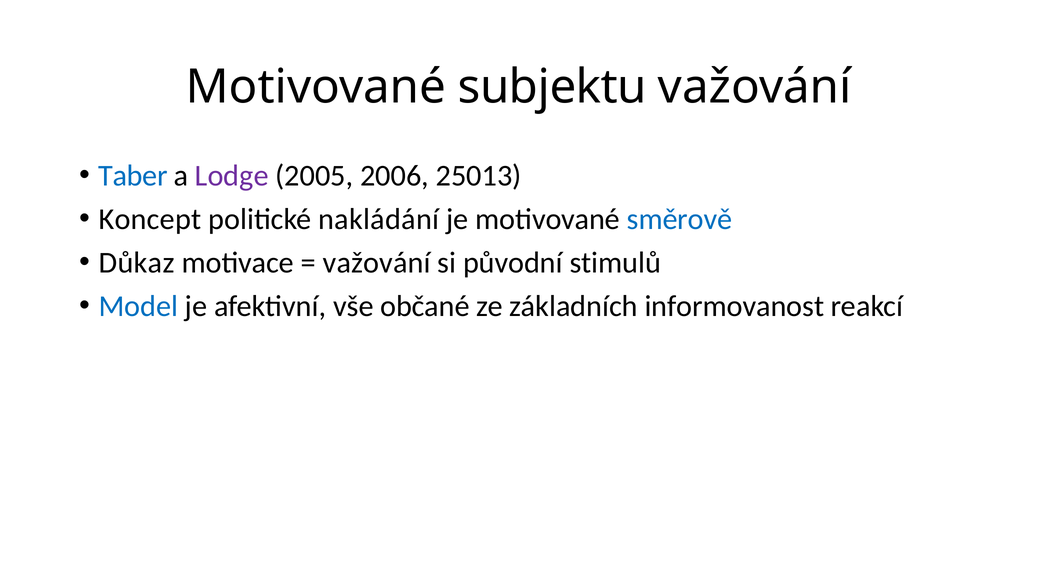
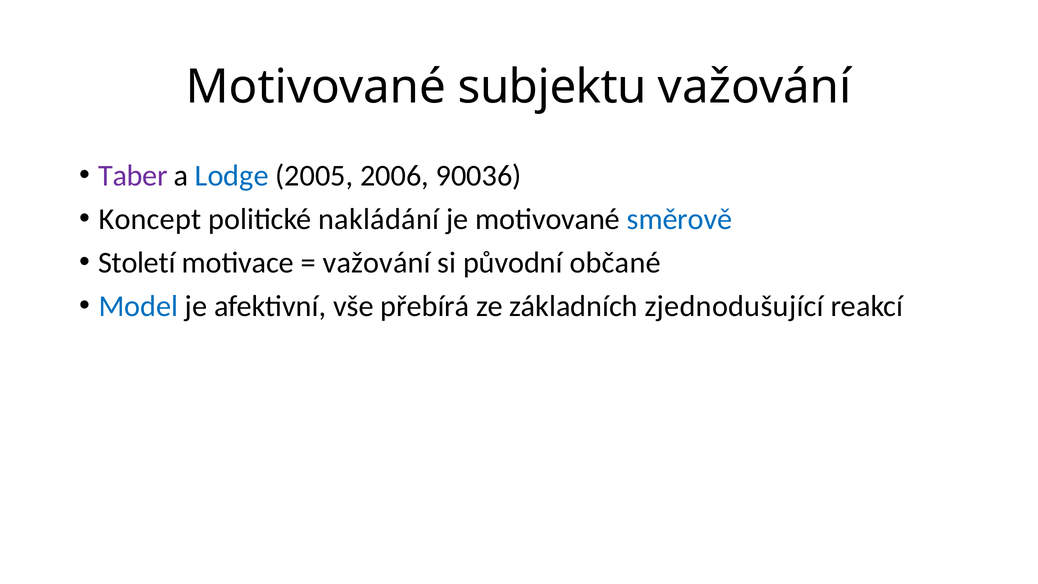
Taber colour: blue -> purple (133, 175)
Lodge colour: purple -> blue (232, 175)
25013: 25013 -> 90036 (479, 175)
Důkaz: Důkaz -> Století (137, 263)
stimulů: stimulů -> občané (615, 263)
občané: občané -> přebírá (425, 306)
informovanost: informovanost -> zjednodušující (734, 306)
